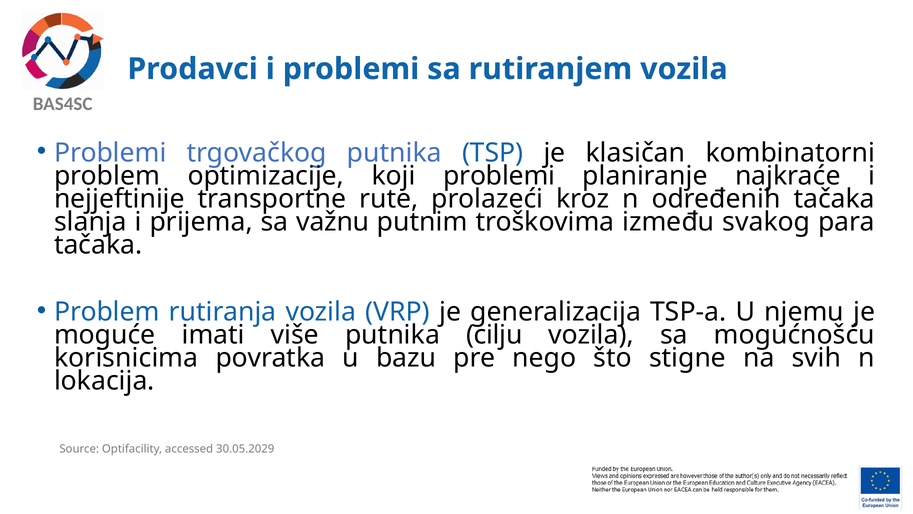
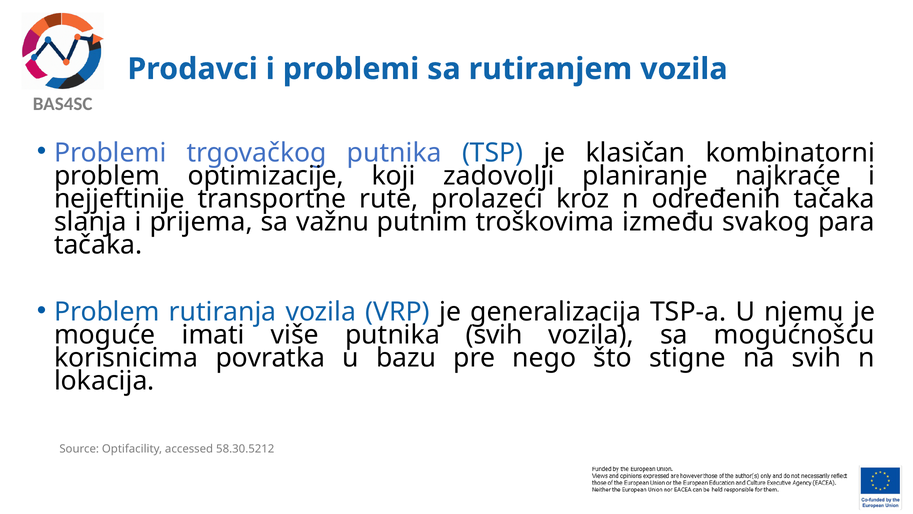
koji problemi: problemi -> zadovolji (499, 176)
putnika cilju: cilju -> svih (494, 335)
30.05.2029: 30.05.2029 -> 58.30.5212 (245, 449)
